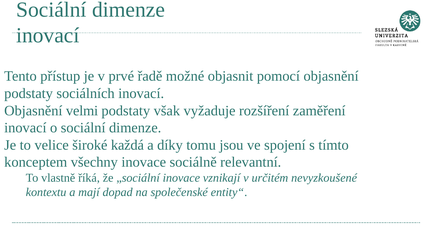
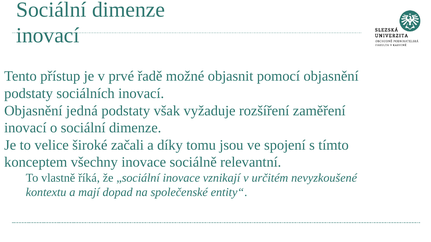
velmi: velmi -> jedná (82, 111)
každá: každá -> začali (127, 145)
